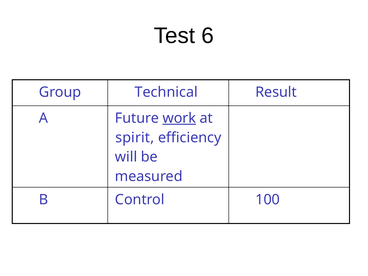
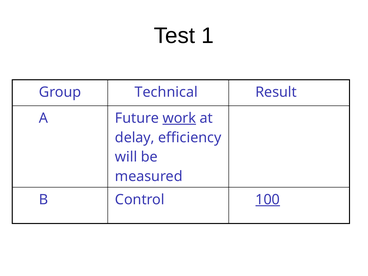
6: 6 -> 1 (208, 36)
spirit: spirit -> delay (135, 138)
100 underline: none -> present (268, 200)
